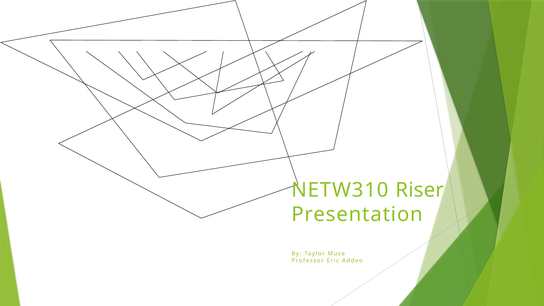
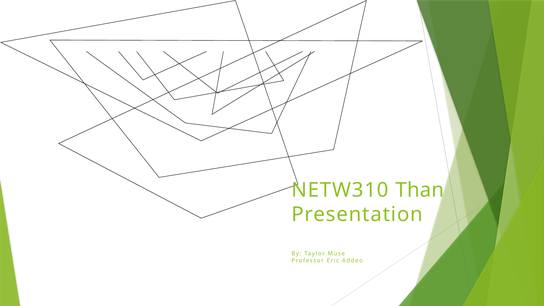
Riser: Riser -> Than (420, 190)
